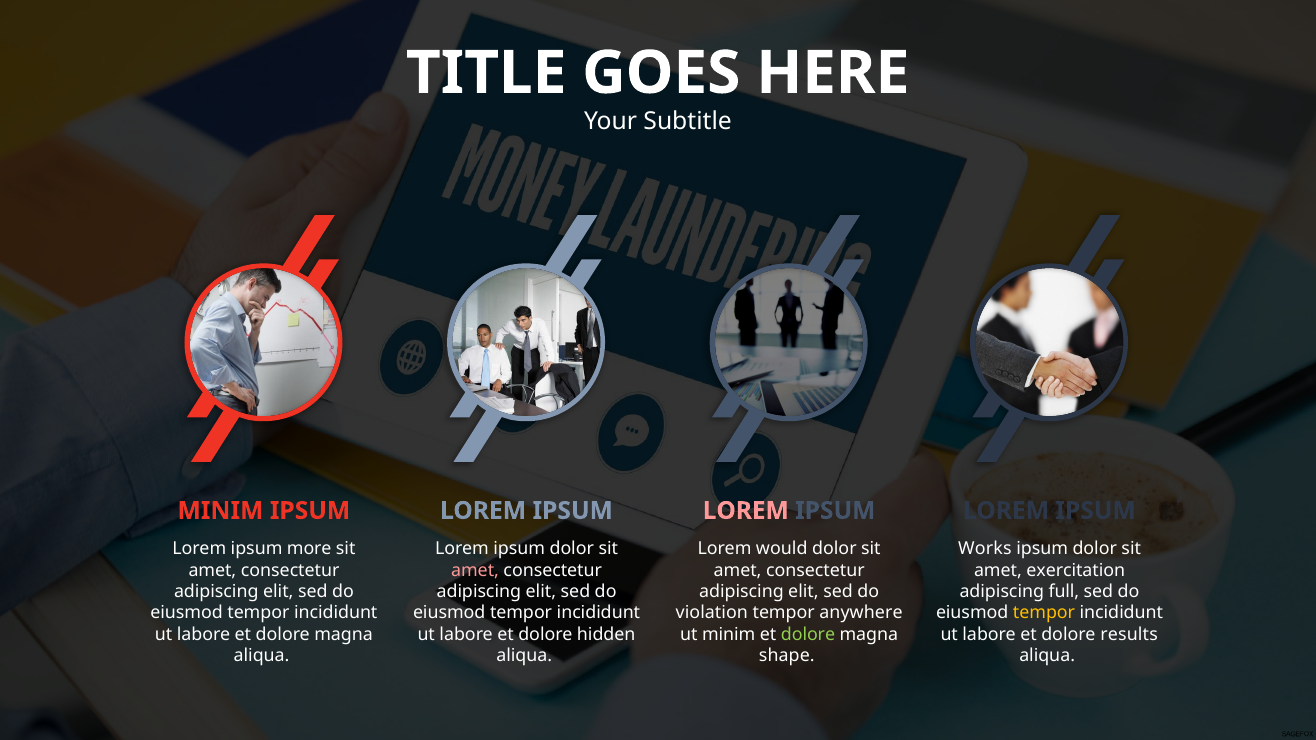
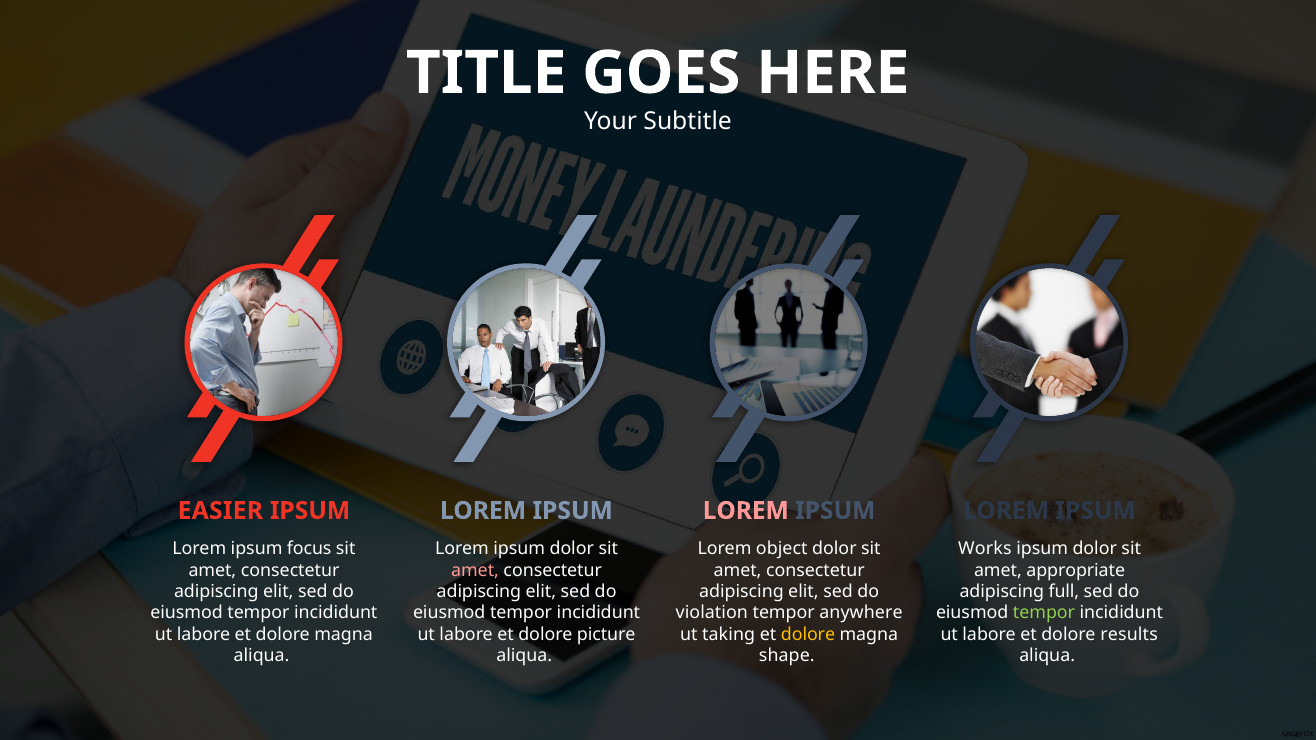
MINIM: MINIM -> EASIER (220, 511)
more: more -> focus (309, 549)
would: would -> object (782, 549)
exercitation: exercitation -> appropriate (1076, 570)
tempor colour: yellow -> light green (1044, 613)
hidden: hidden -> picture (606, 635)
ut minim: minim -> taking (729, 635)
dolore colour: light green -> yellow (808, 635)
